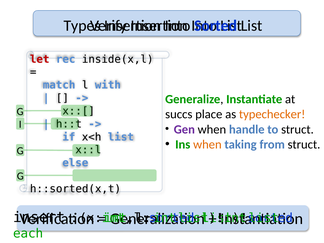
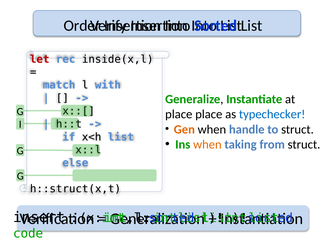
Types: Types -> Order (82, 26)
succs: succs -> place (179, 114)
typechecker colour: orange -> blue (272, 114)
Gen colour: purple -> orange (184, 129)
h::sorted(x,t: h::sorted(x,t -> h::struct(x,t (75, 189)
each: each -> code (28, 233)
